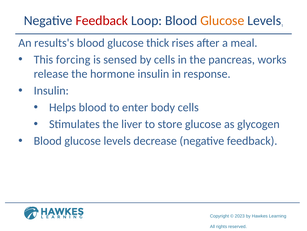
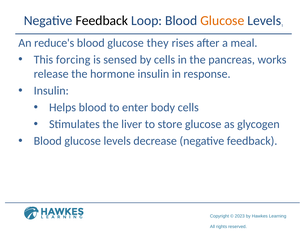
Feedback colour: red -> black (102, 21)
results's: results's -> reduce's (54, 43)
thick: thick -> they (158, 43)
